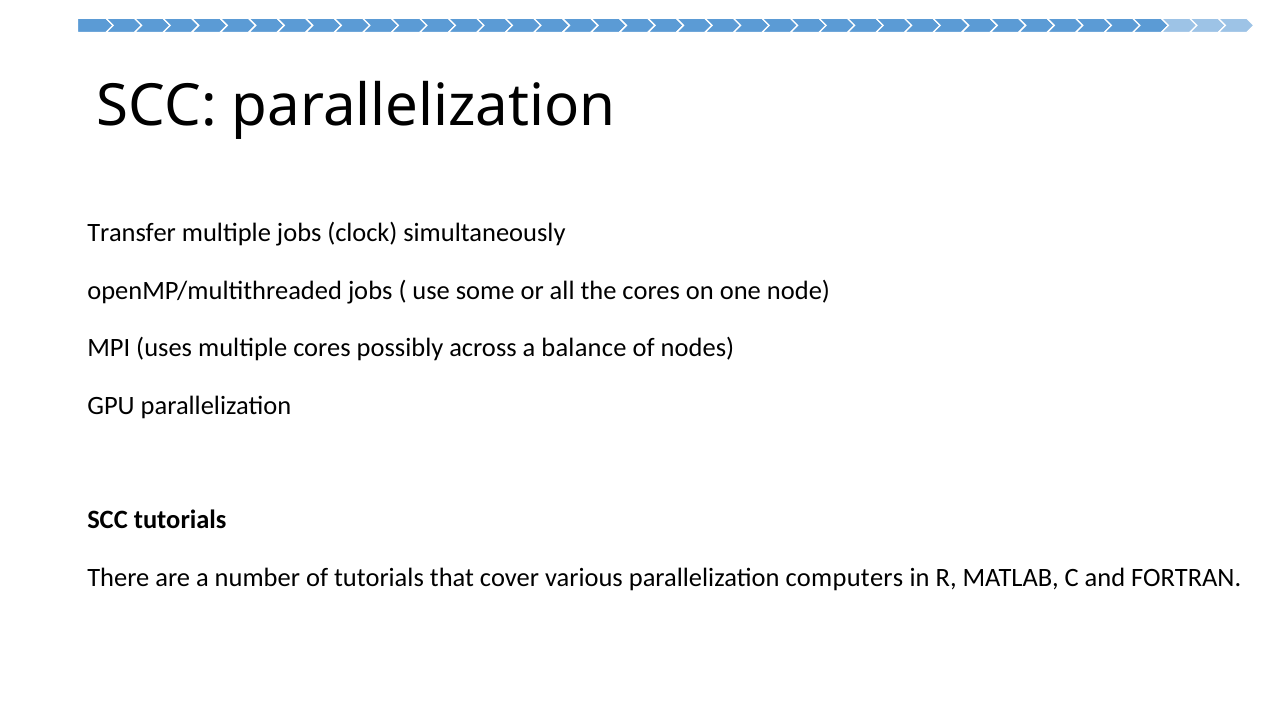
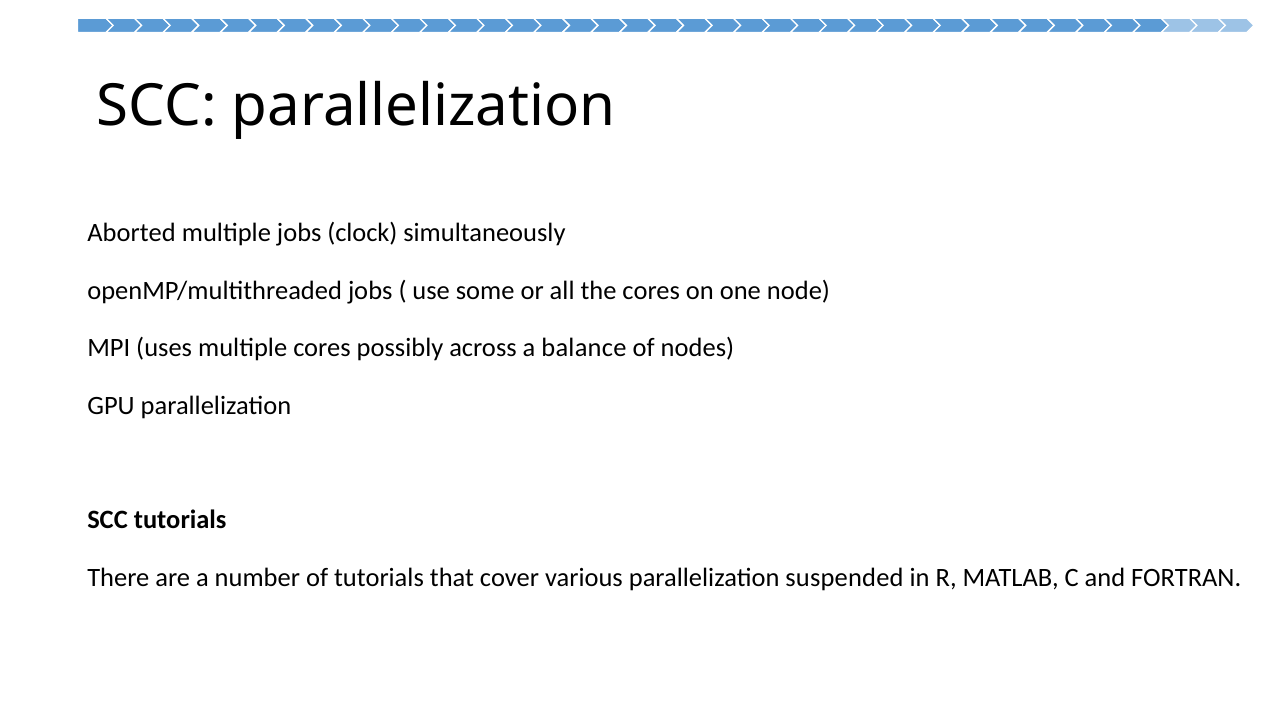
Transfer: Transfer -> Aborted (132, 233)
computers: computers -> suspended (844, 578)
